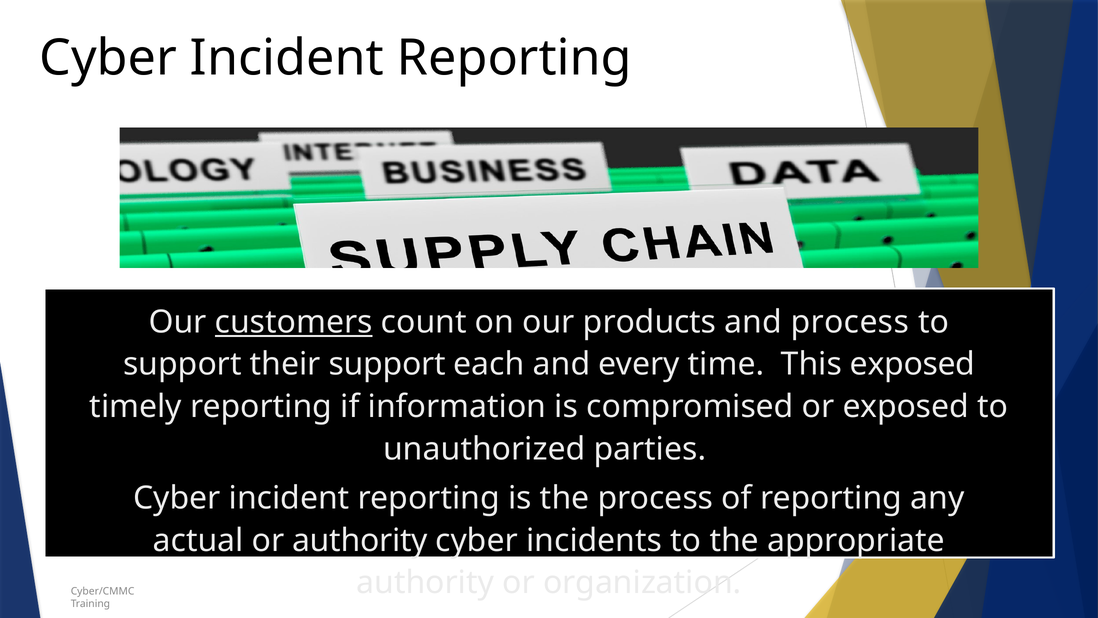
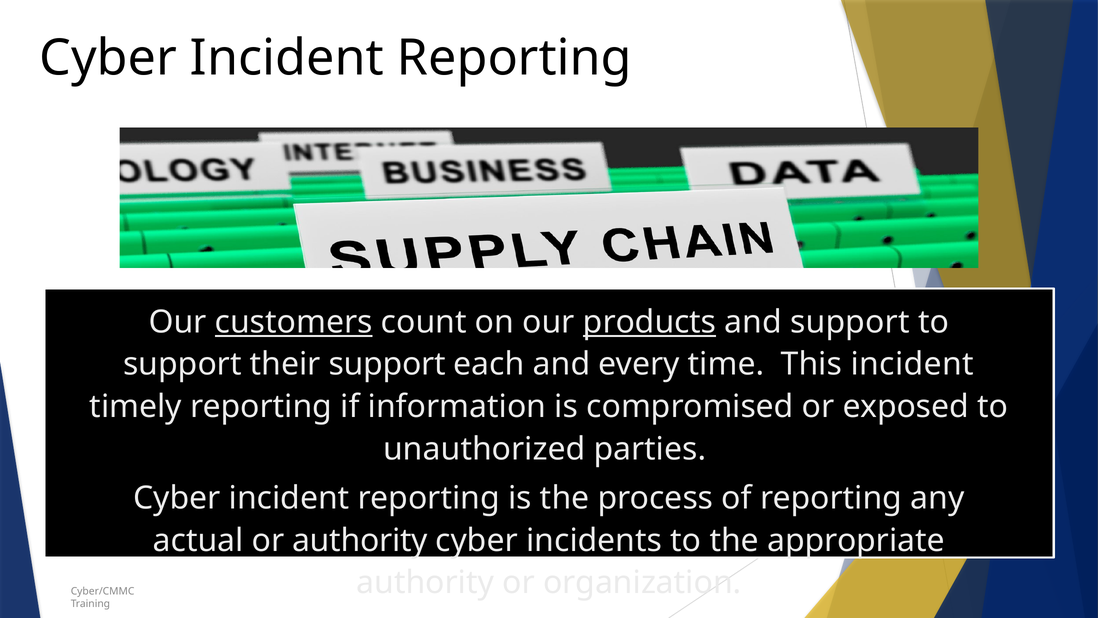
products underline: none -> present (650, 322)
and process: process -> support (850, 322)
This exposed: exposed -> incident (912, 364)
